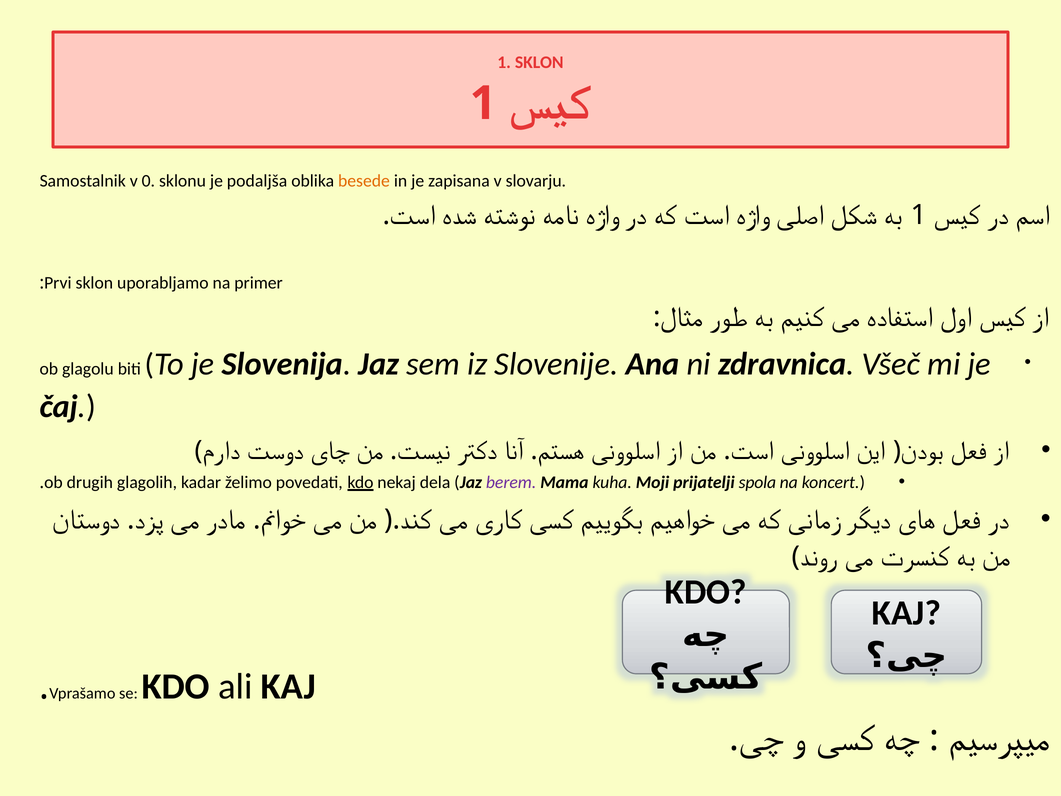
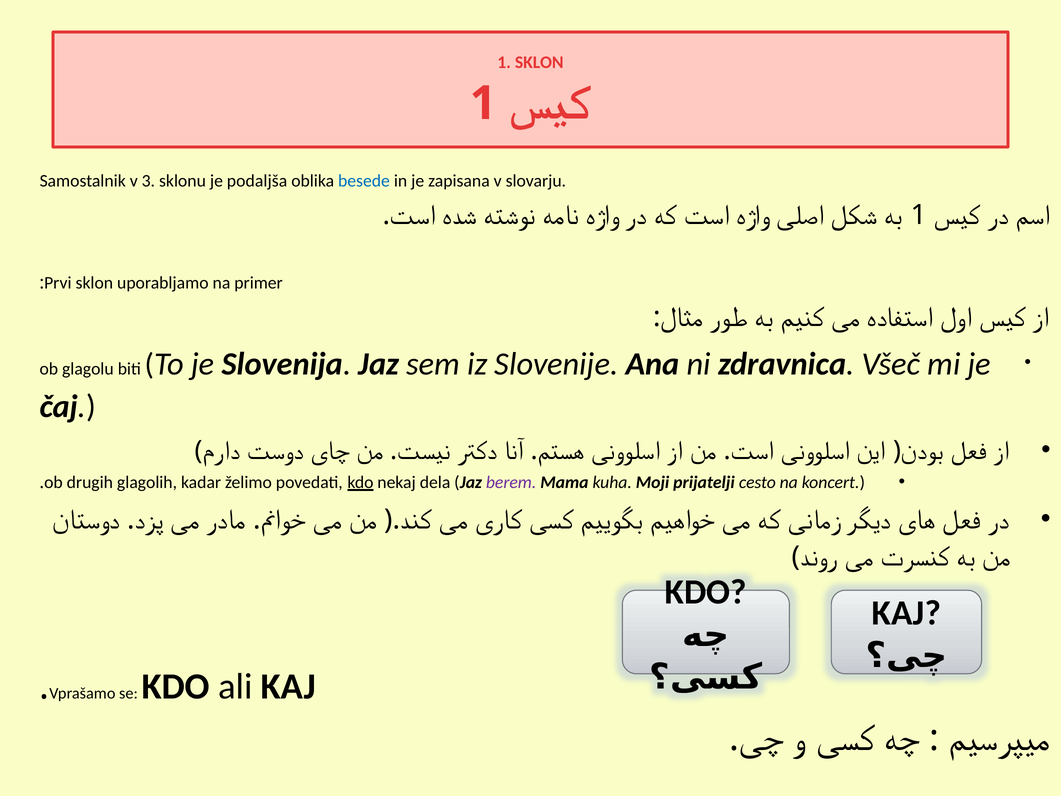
0: 0 -> 3 (148, 181)
besede colour: orange -> blue (364, 181)
spola: spola -> cesto (757, 482)
